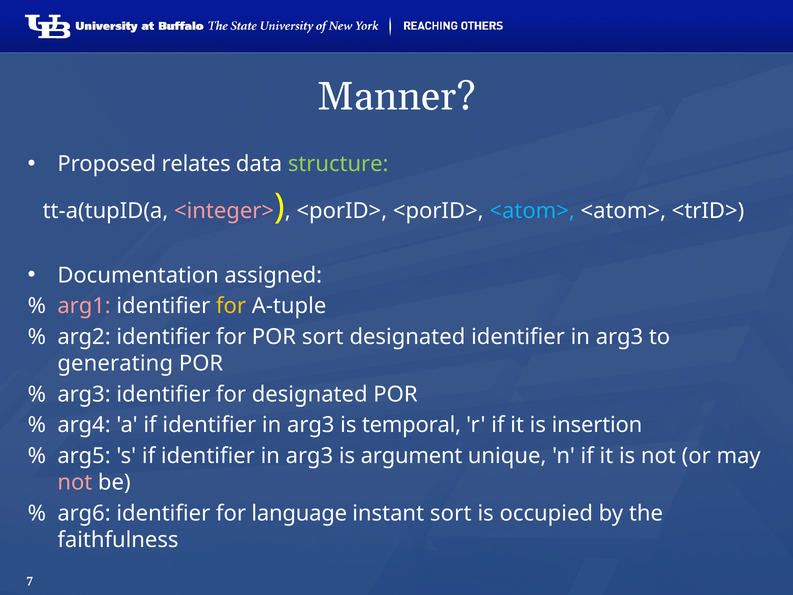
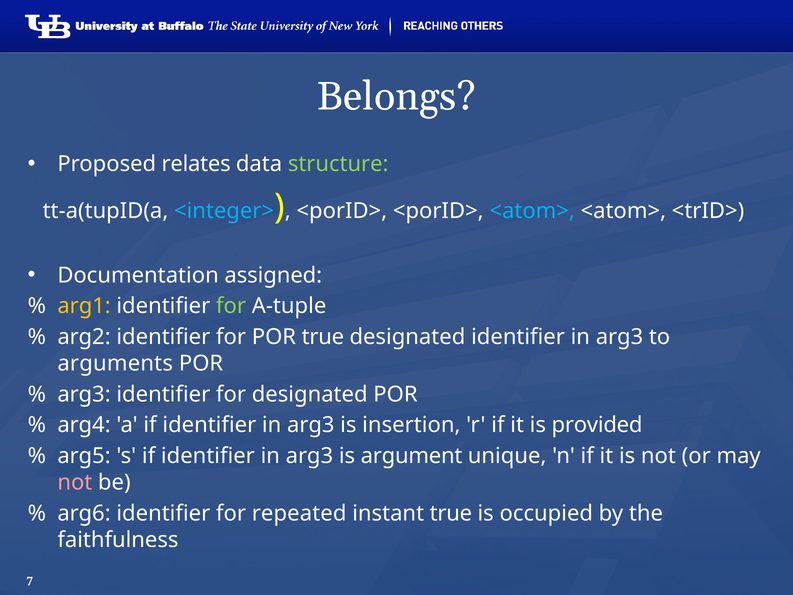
Manner: Manner -> Belongs (396, 97)
<integer> colour: pink -> light blue (224, 211)
arg1 colour: pink -> yellow (84, 306)
for colour: yellow -> light green (231, 306)
POR sort: sort -> true (323, 337)
generating: generating -> arguments (115, 363)
temporal: temporal -> insertion (411, 425)
insertion: insertion -> provided (597, 425)
language: language -> repeated (299, 513)
instant sort: sort -> true (451, 513)
